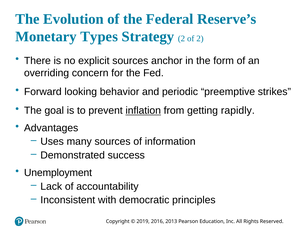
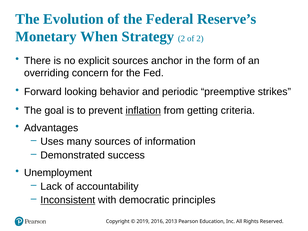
Types: Types -> When (99, 36)
rapidly: rapidly -> criteria (238, 111)
Inconsistent underline: none -> present (68, 200)
